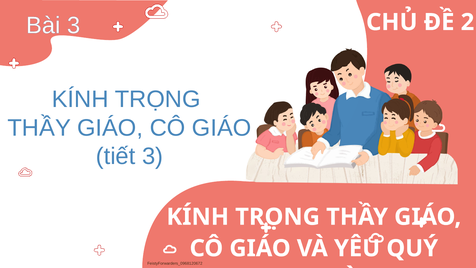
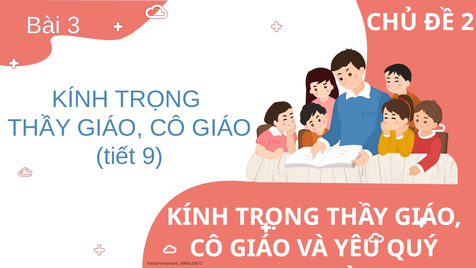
tiết 3: 3 -> 9 (153, 156)
